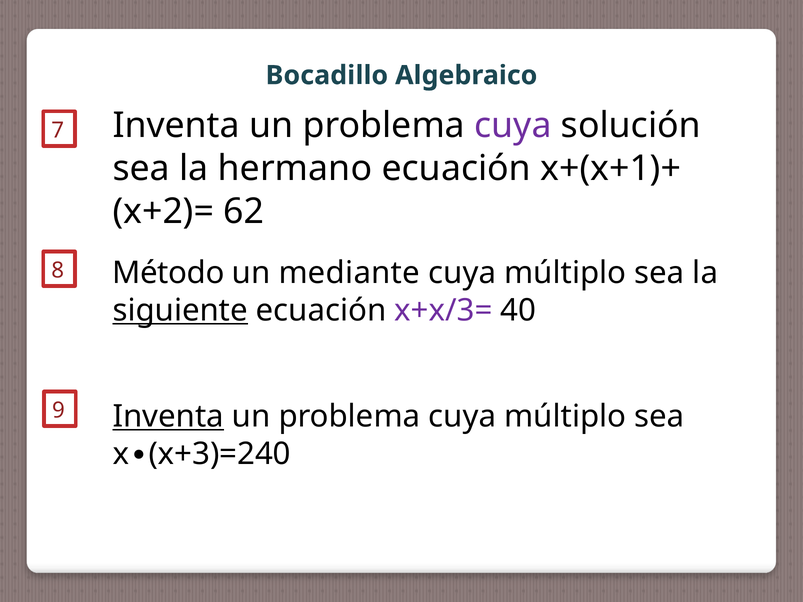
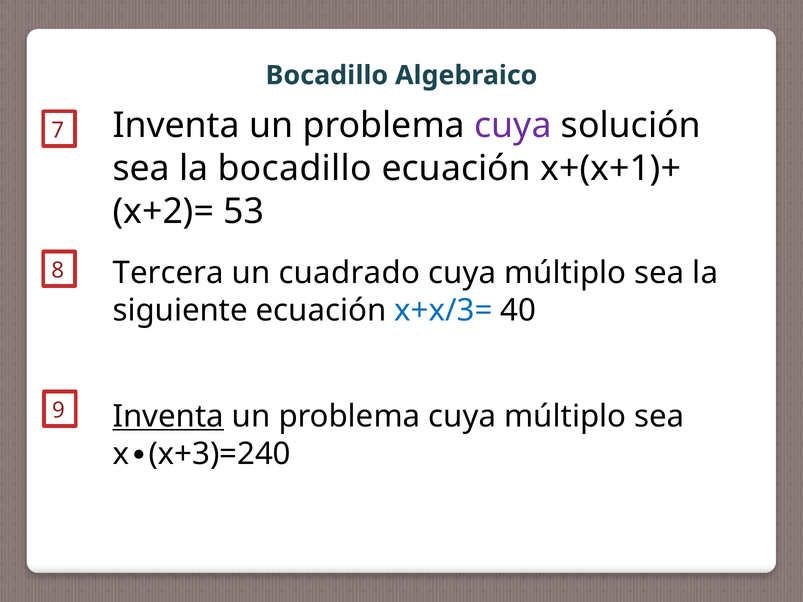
la hermano: hermano -> bocadillo (295, 169)
62: 62 -> 53 (244, 211)
Método: Método -> Tercera (168, 273)
mediante: mediante -> cuadrado (349, 273)
siguiente underline: present -> none (180, 310)
x+x/3= colour: purple -> blue (443, 310)
